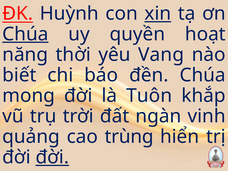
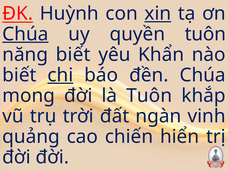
quyền hoạt: hoạt -> tuôn (205, 34)
năng thời: thời -> biết (73, 55)
Vang: Vang -> Khẩn (161, 55)
chi underline: none -> present (60, 75)
trùng: trùng -> chiến (129, 137)
đời underline: present -> none (52, 157)
